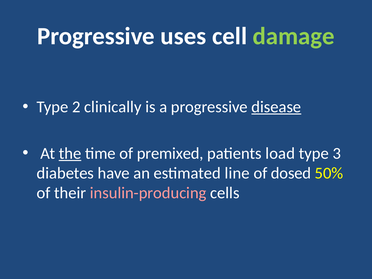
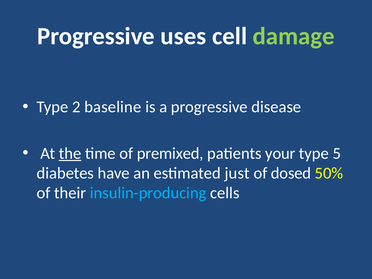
clinically: clinically -> baseline (113, 107)
disease underline: present -> none (276, 107)
load: load -> your (280, 153)
3: 3 -> 5 (337, 153)
line: line -> just (237, 173)
insulin-producing colour: pink -> light blue (148, 193)
